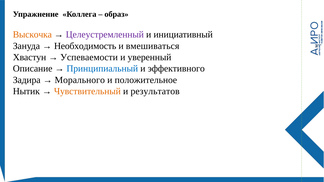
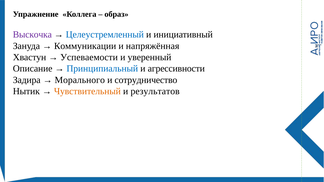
Выскочка colour: orange -> purple (32, 35)
Целеустремленный colour: purple -> blue (105, 35)
Необходимость: Необходимость -> Коммуникации (85, 46)
вмешиваться: вмешиваться -> напряжённая (153, 46)
эффективного: эффективного -> агрессивности (176, 69)
положительное: положительное -> сотрудничество (146, 80)
